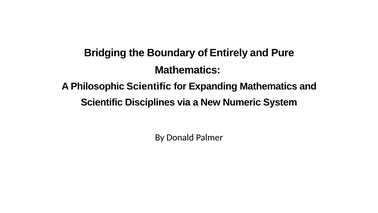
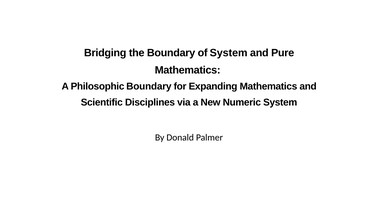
of Entirely: Entirely -> System (229, 53)
Philosophic Scientific: Scientific -> Boundary (149, 86)
